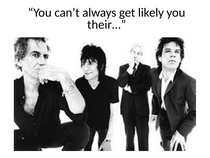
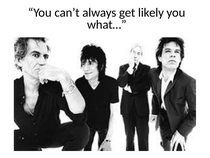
their…: their… -> what… (107, 25)
